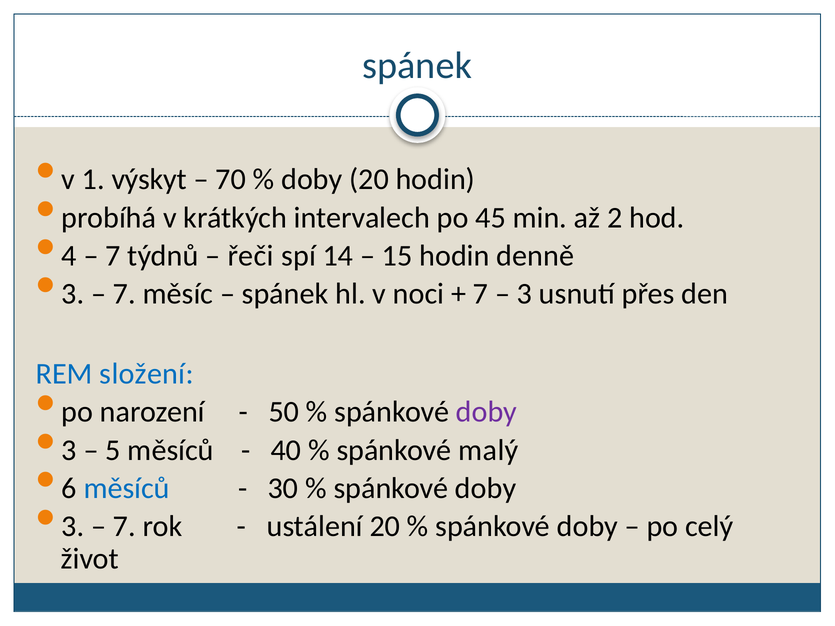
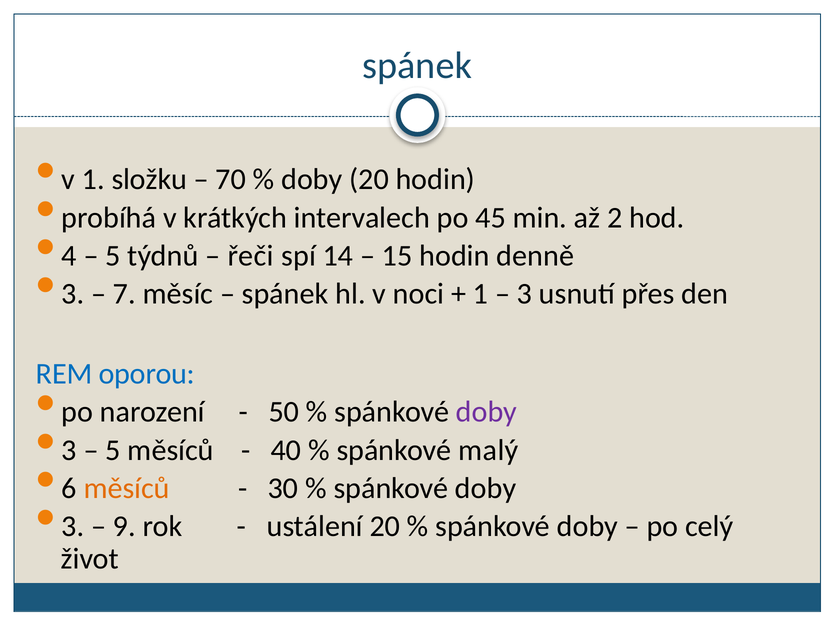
výskyt: výskyt -> složku (149, 180)
7: 7 -> 5 (113, 256)
7: 7 -> 1 (481, 294)
složení: složení -> oporou (147, 374)
měsíců colour: blue -> orange (127, 489)
7: 7 -> 9 (124, 527)
